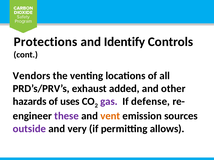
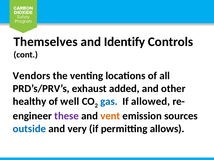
Protections: Protections -> Themselves (46, 42)
hazards: hazards -> healthy (30, 102)
uses: uses -> well (70, 102)
gas colour: purple -> blue (109, 102)
defense: defense -> allowed (151, 102)
outside colour: purple -> blue (29, 129)
